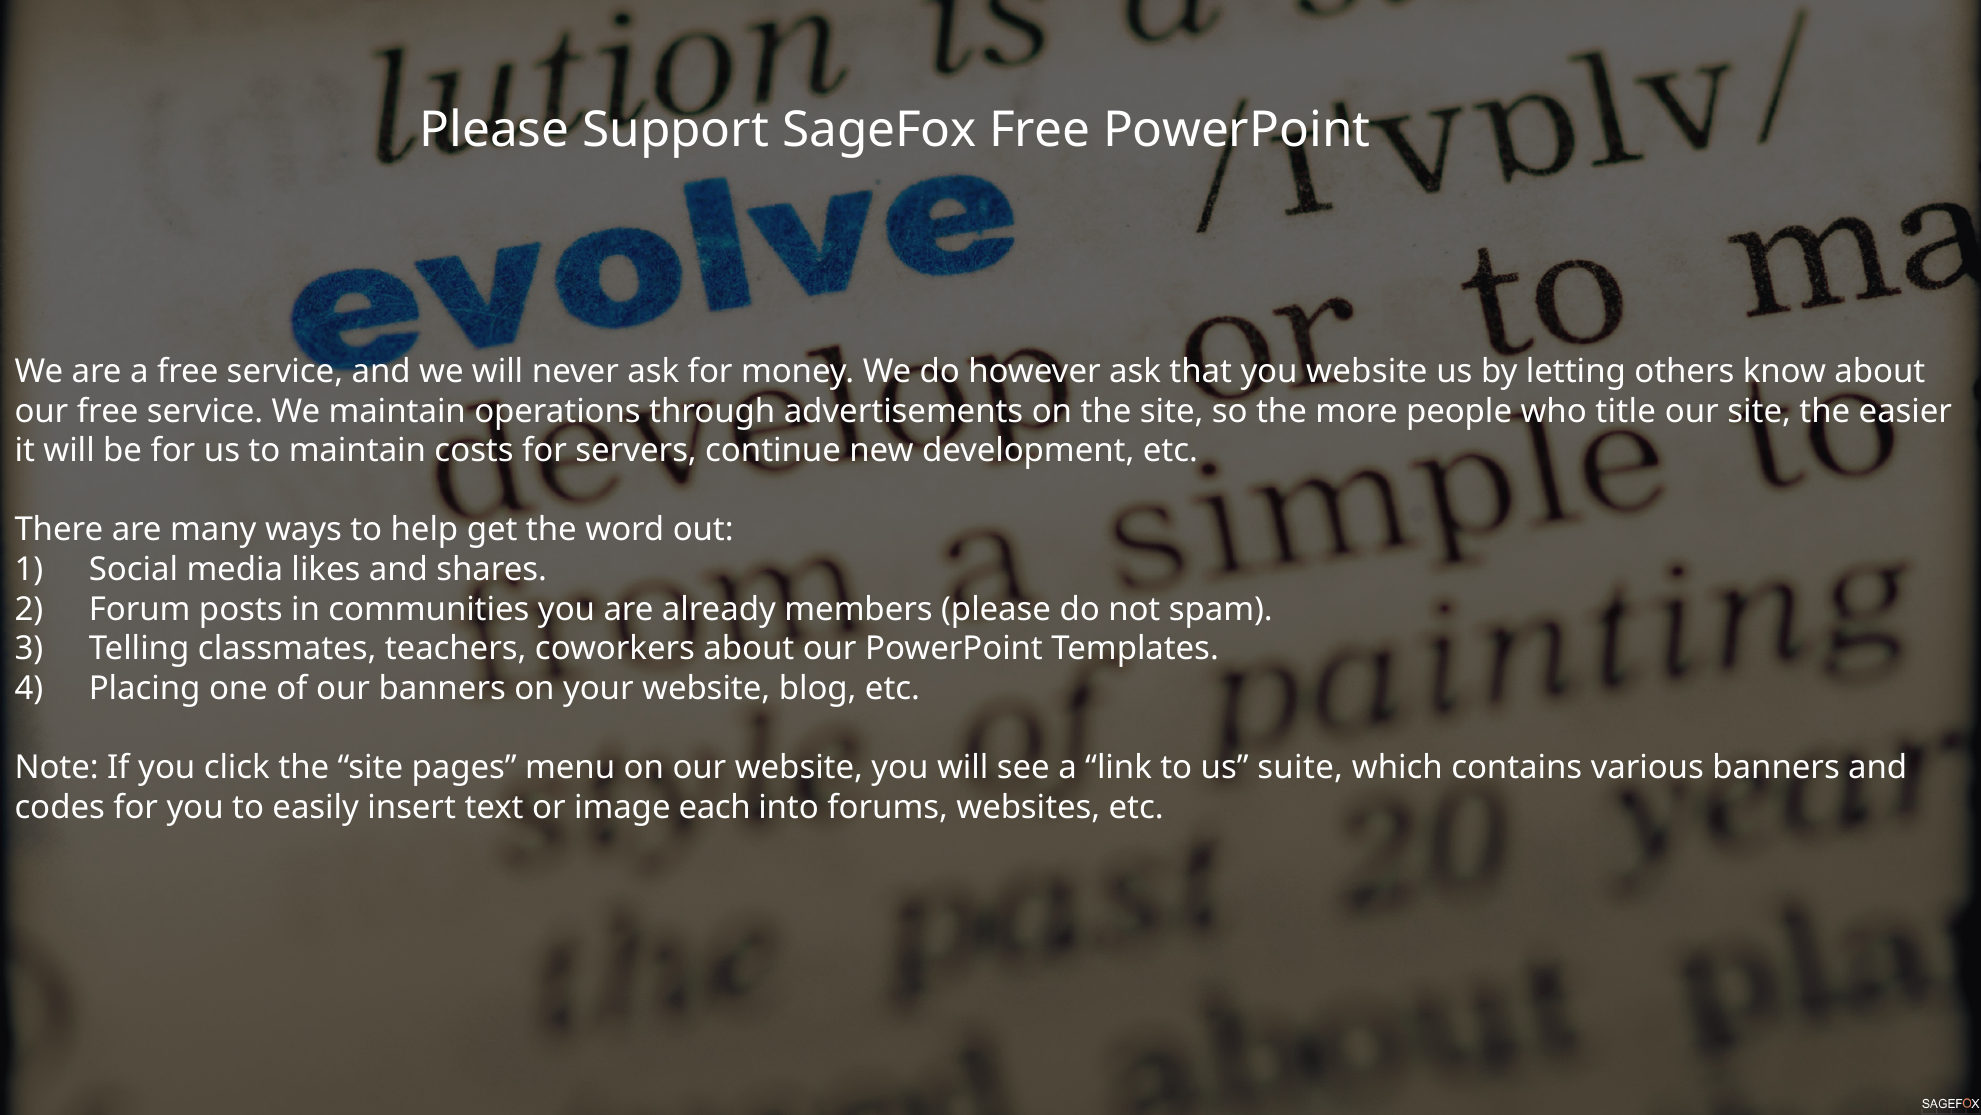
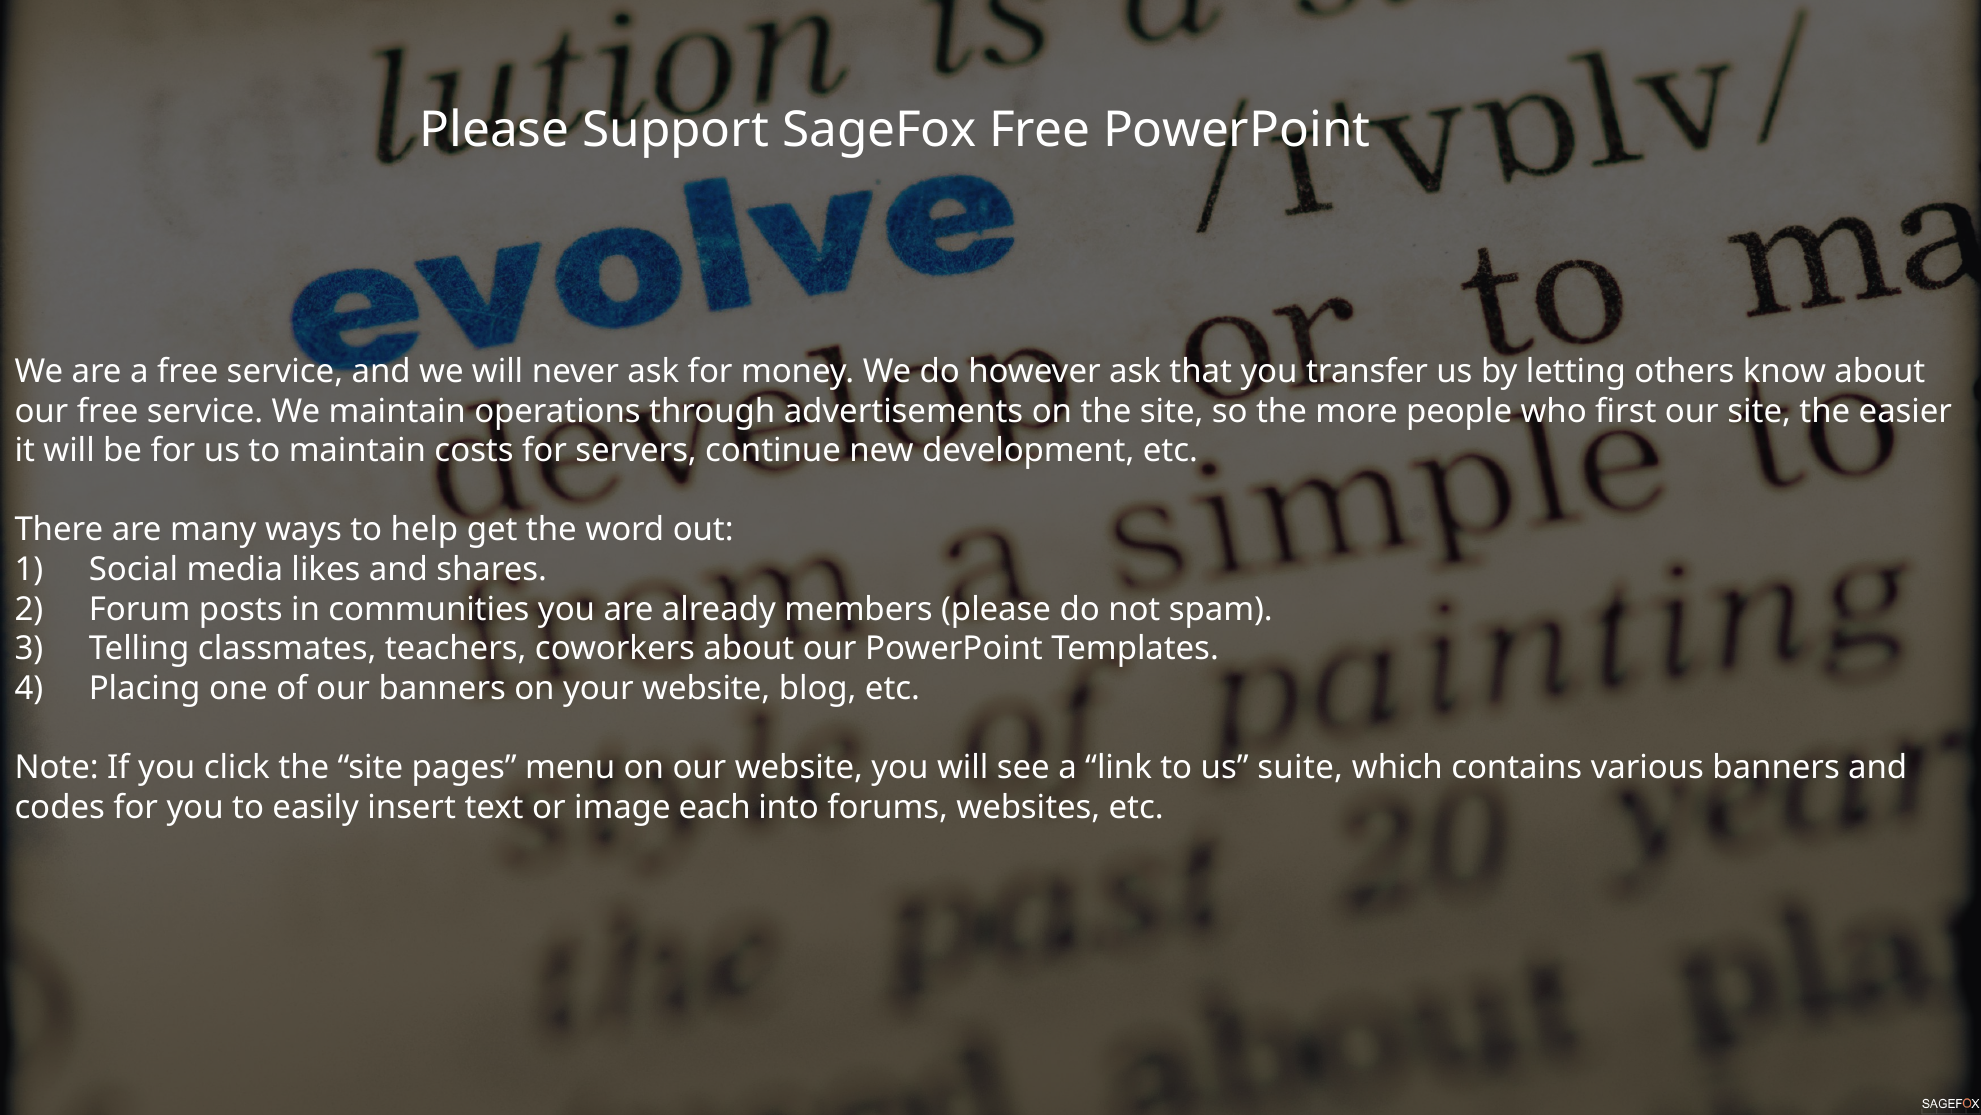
you website: website -> transfer (1367, 371)
title: title -> first (1626, 411)
